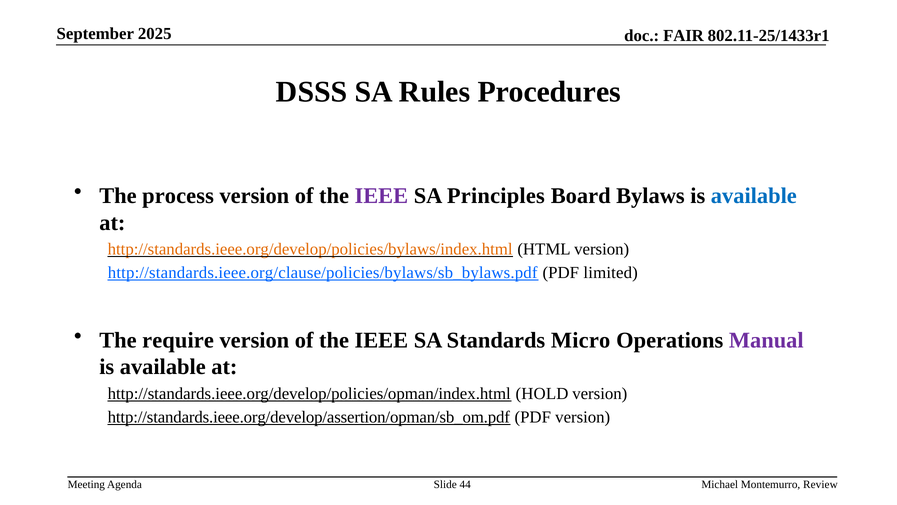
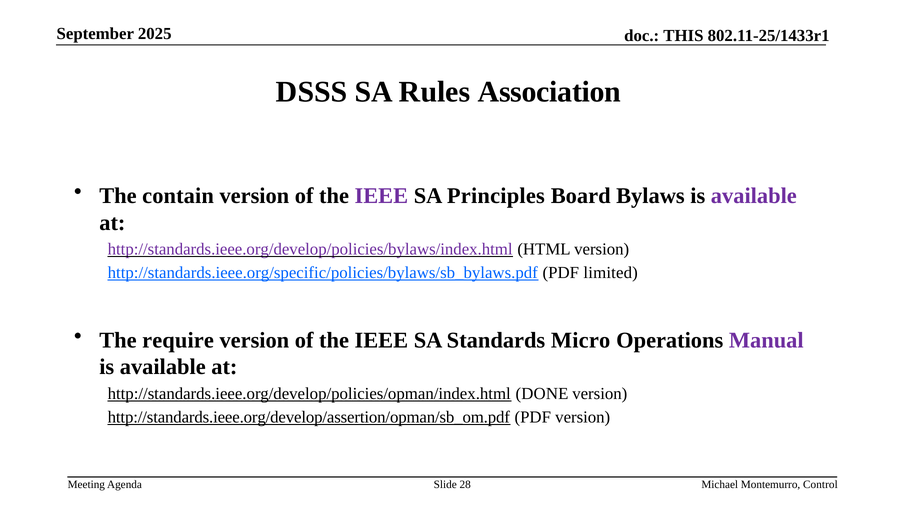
FAIR: FAIR -> THIS (683, 36)
Procedures: Procedures -> Association (549, 92)
process: process -> contain (178, 196)
available colour: blue -> purple (754, 196)
http://standards.ieee.org/develop/policies/bylaws/index.html colour: orange -> purple (310, 249)
http://standards.ieee.org/clause/policies/bylaws/sb_bylaws.pdf: http://standards.ieee.org/clause/policies/bylaws/sb_bylaws.pdf -> http://standards.ieee.org/specific/policies/bylaws/sb_bylaws.pdf (323, 273)
HOLD: HOLD -> DONE (542, 393)
44: 44 -> 28 (465, 484)
Review: Review -> Control (820, 484)
